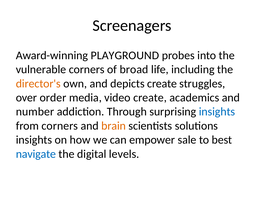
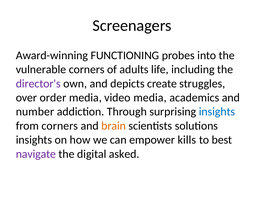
PLAYGROUND: PLAYGROUND -> FUNCTIONING (125, 55)
broad: broad -> adults (134, 69)
director's colour: orange -> purple (38, 84)
video create: create -> media (150, 98)
sale: sale -> kills (187, 140)
navigate colour: blue -> purple (36, 154)
levels: levels -> asked (124, 154)
